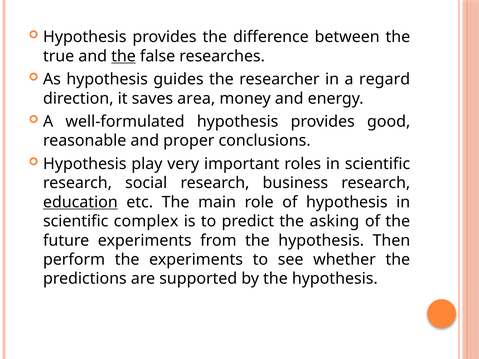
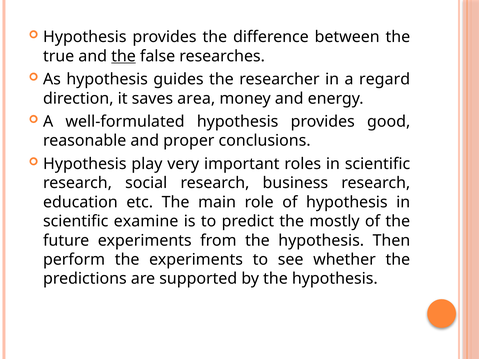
education underline: present -> none (80, 202)
complex: complex -> examine (146, 221)
asking: asking -> mostly (335, 221)
